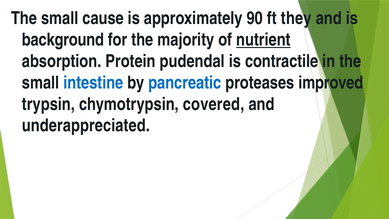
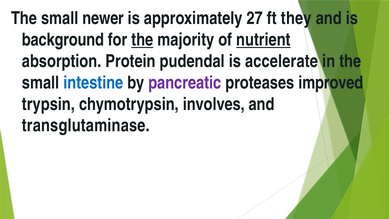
cause: cause -> newer (103, 18)
90: 90 -> 27 (255, 18)
the underline: none -> present (142, 40)
contractile: contractile -> accelerate (282, 61)
pancreatic colour: blue -> purple (185, 83)
covered: covered -> involves (214, 104)
underappreciated: underappreciated -> transglutaminase (86, 125)
